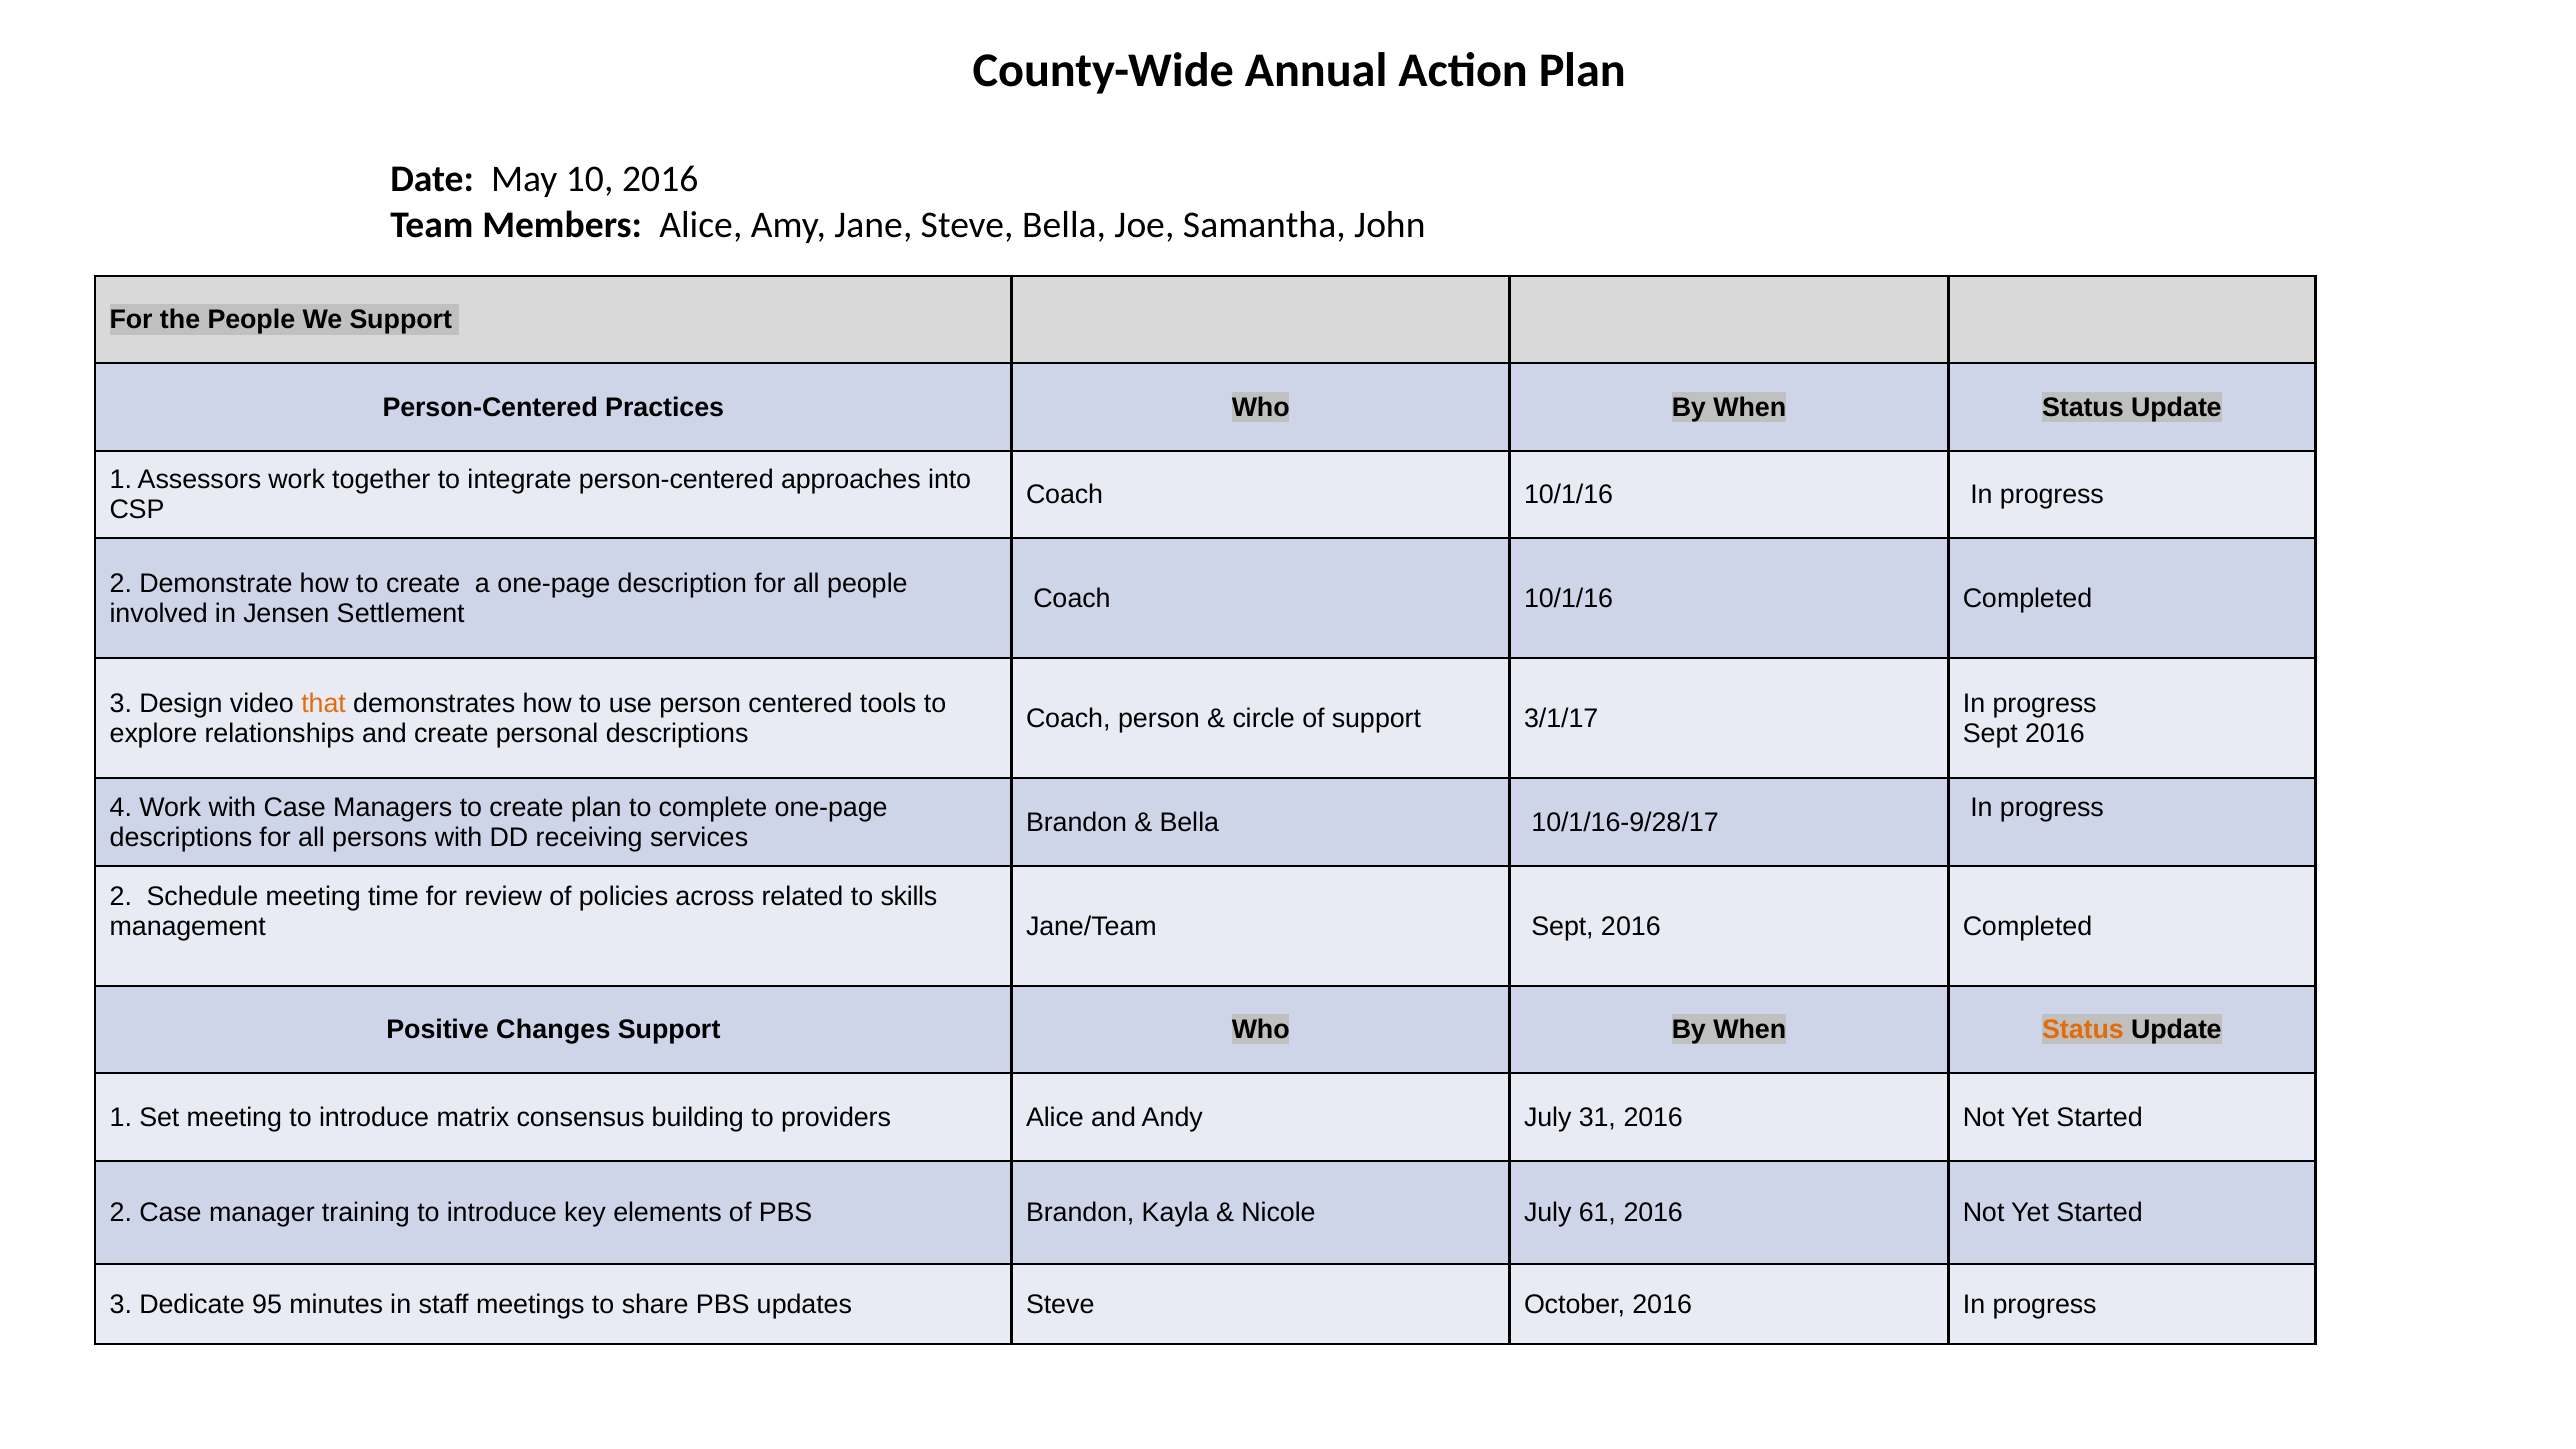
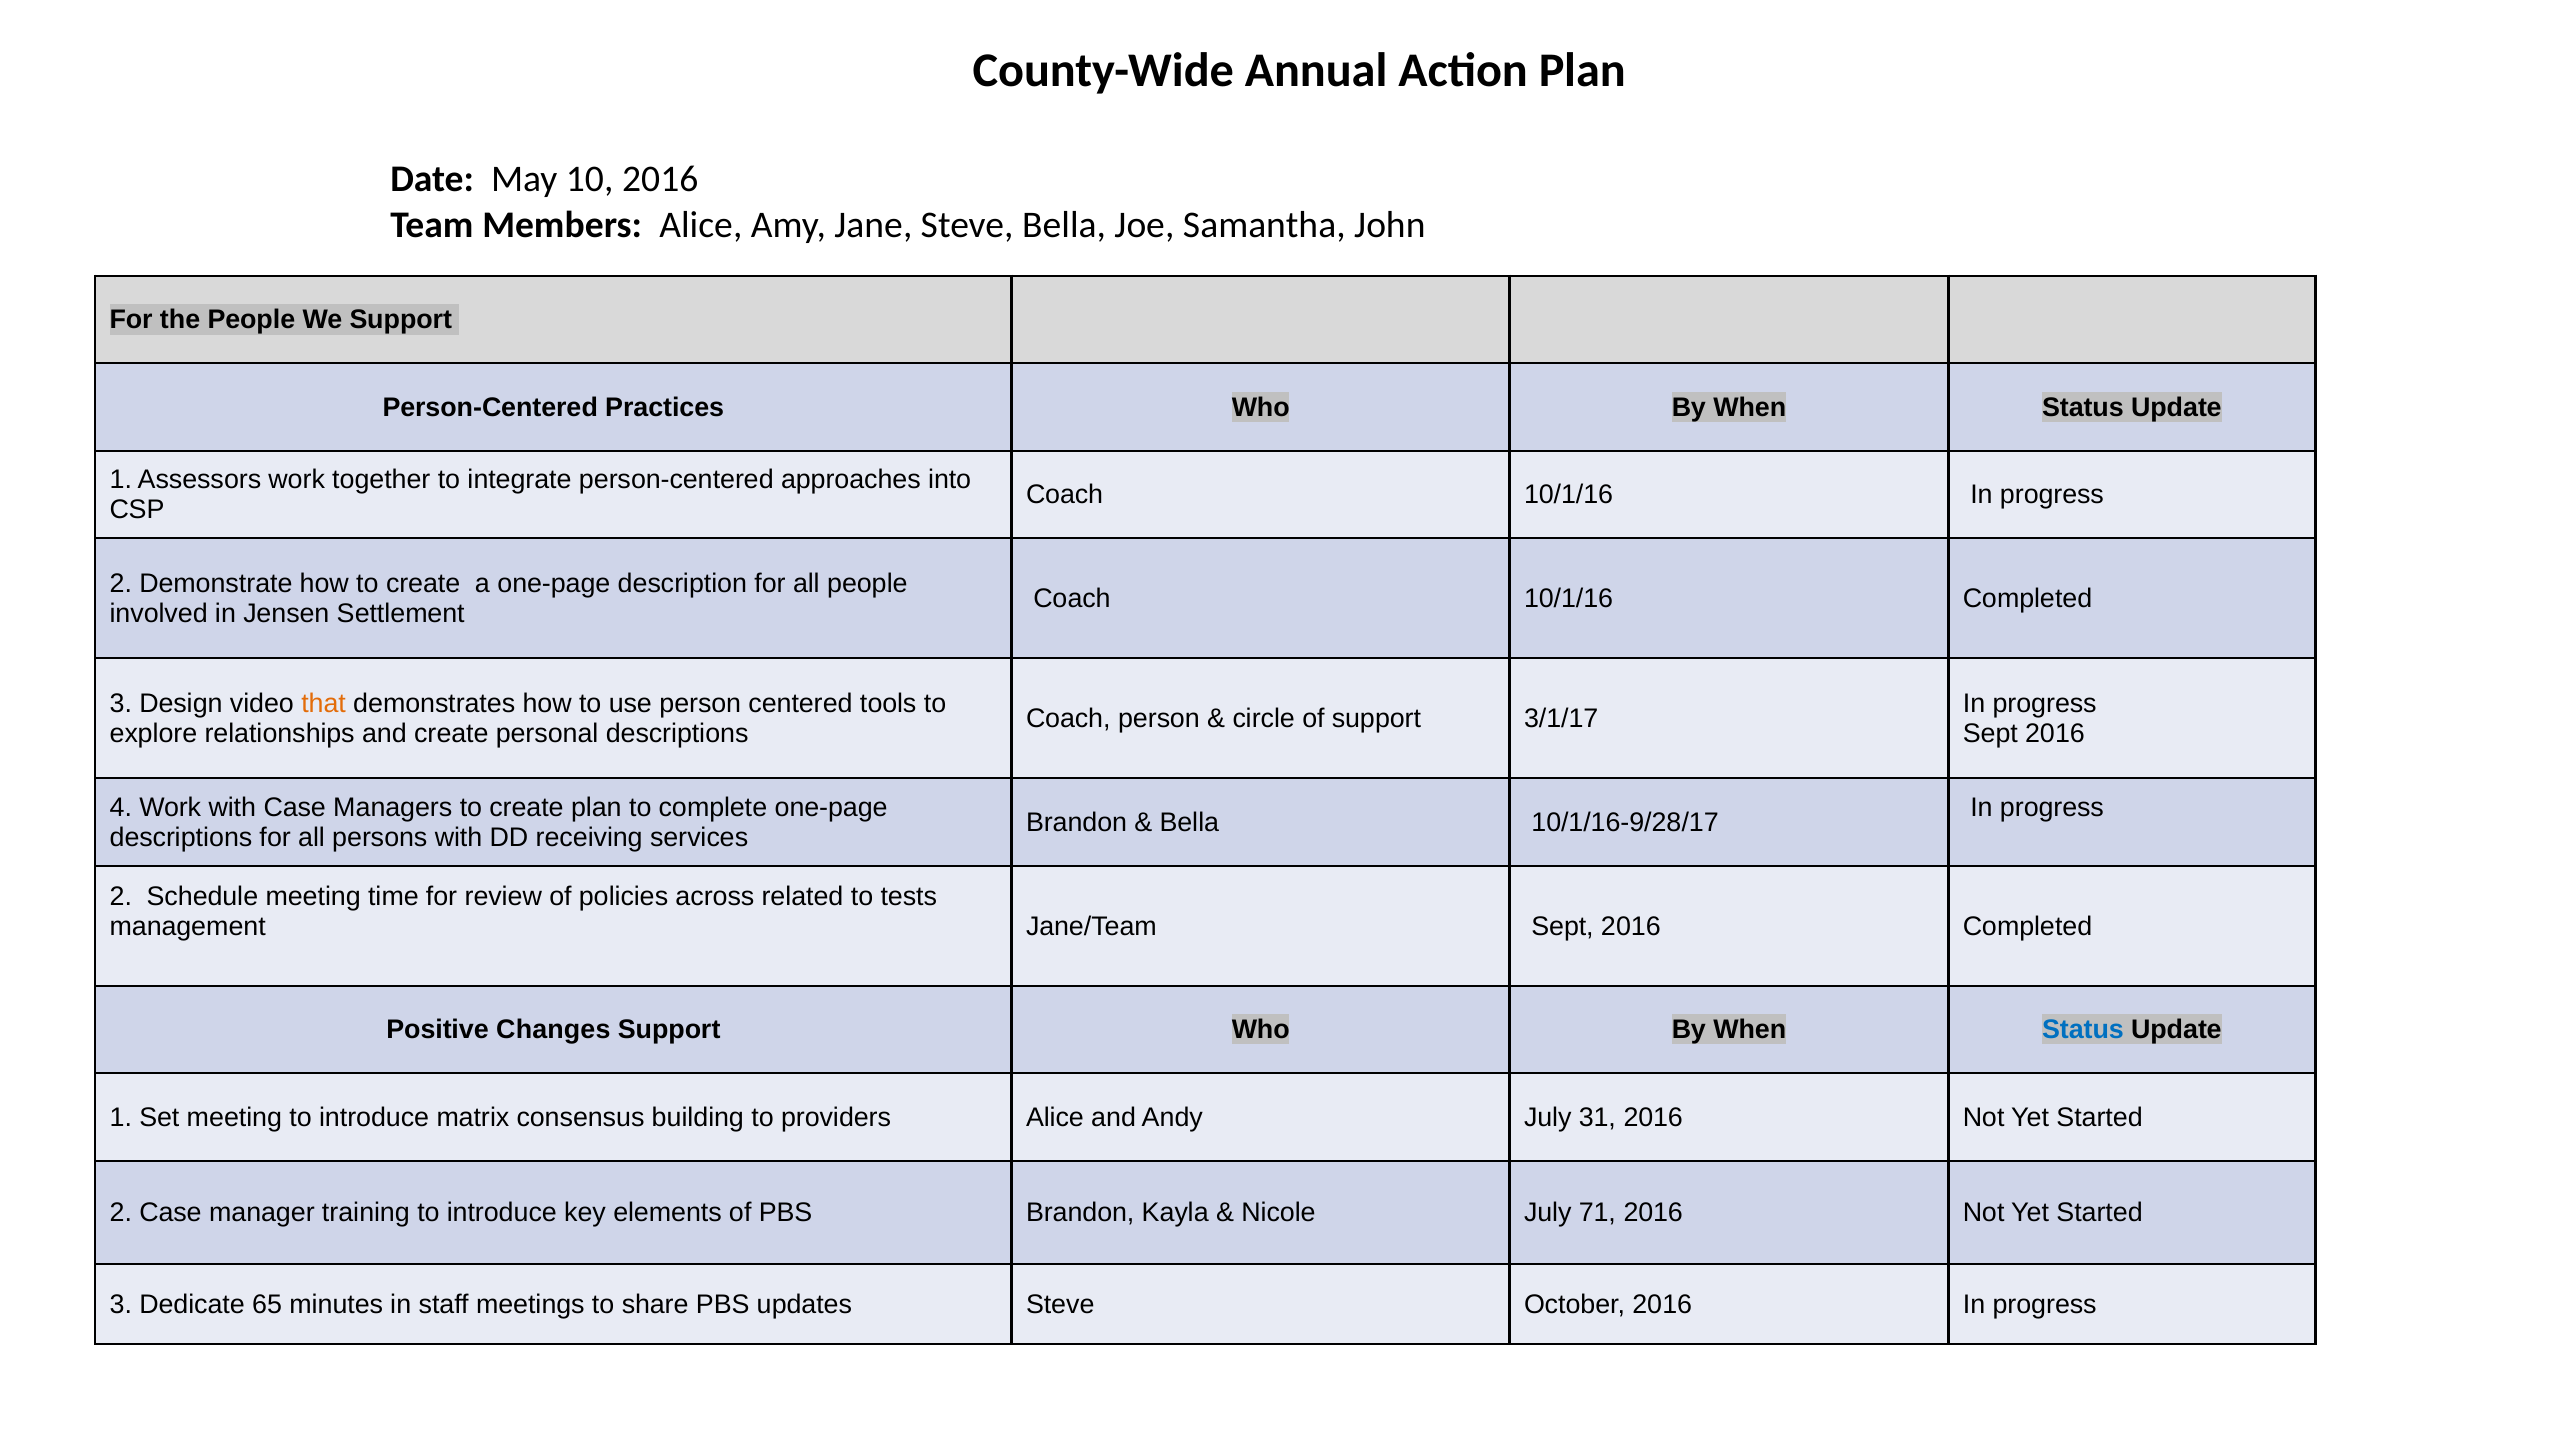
skills: skills -> tests (909, 896)
Status colour: orange -> blue (2083, 1030)
61: 61 -> 71 (1597, 1213)
95: 95 -> 65 (267, 1304)
